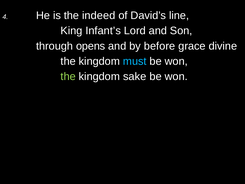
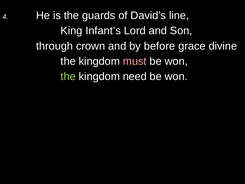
indeed: indeed -> guards (99, 15)
opens: opens -> crown (91, 46)
must colour: light blue -> pink (135, 61)
sake: sake -> need (135, 76)
